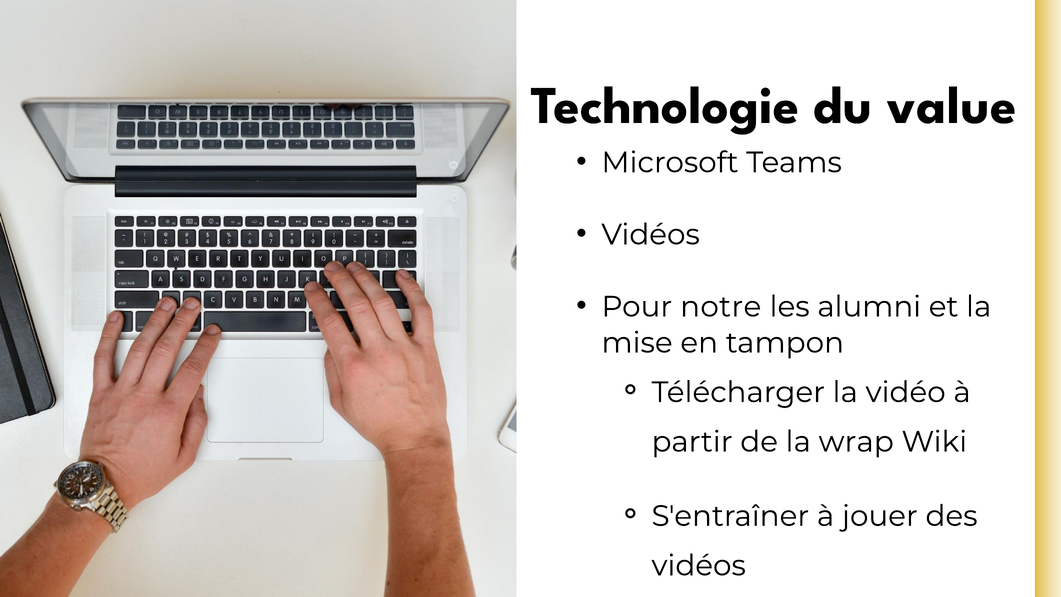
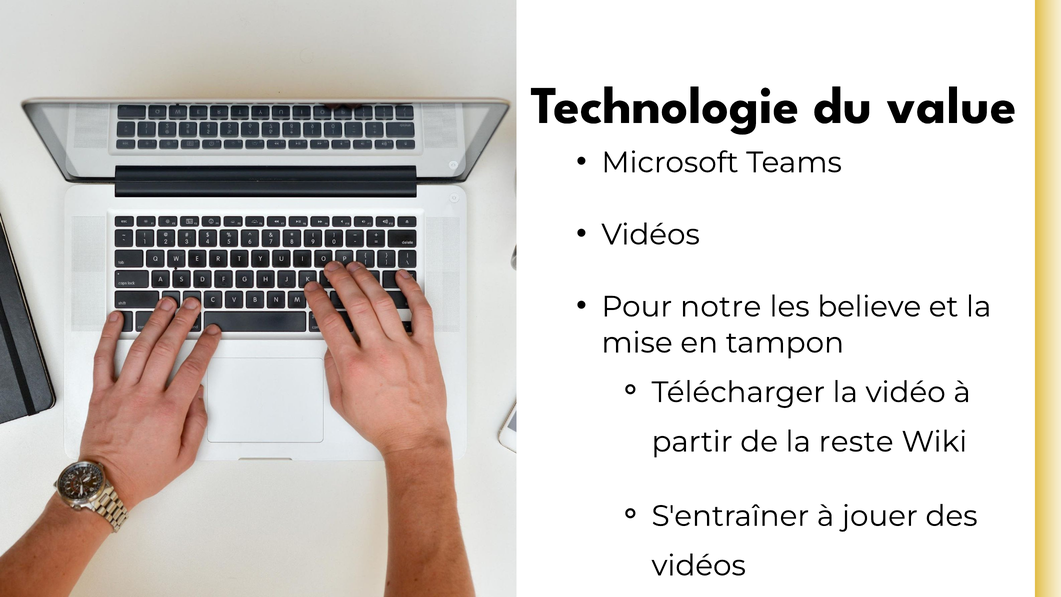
alumni: alumni -> believe (869, 307)
wrap: wrap -> reste (856, 442)
